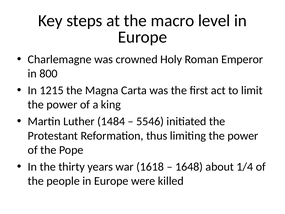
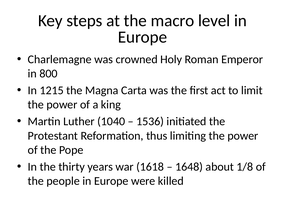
1484: 1484 -> 1040 (111, 121)
5546: 5546 -> 1536 (150, 121)
1/4: 1/4 -> 1/8 (245, 167)
